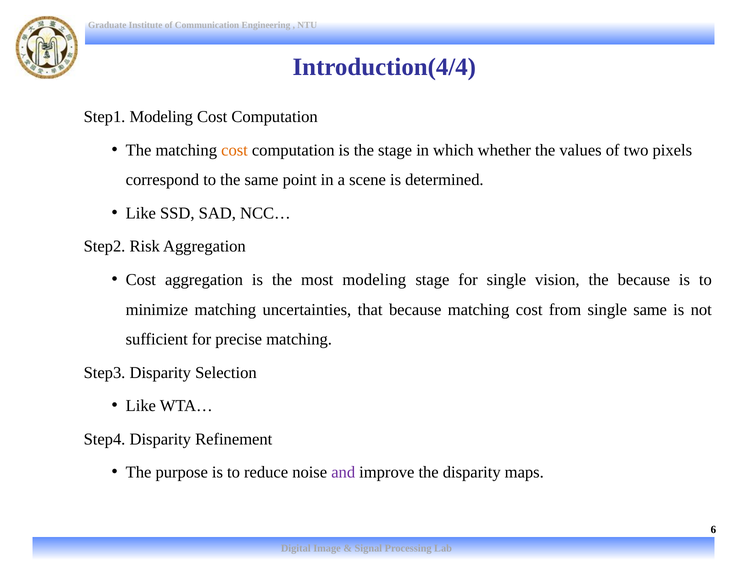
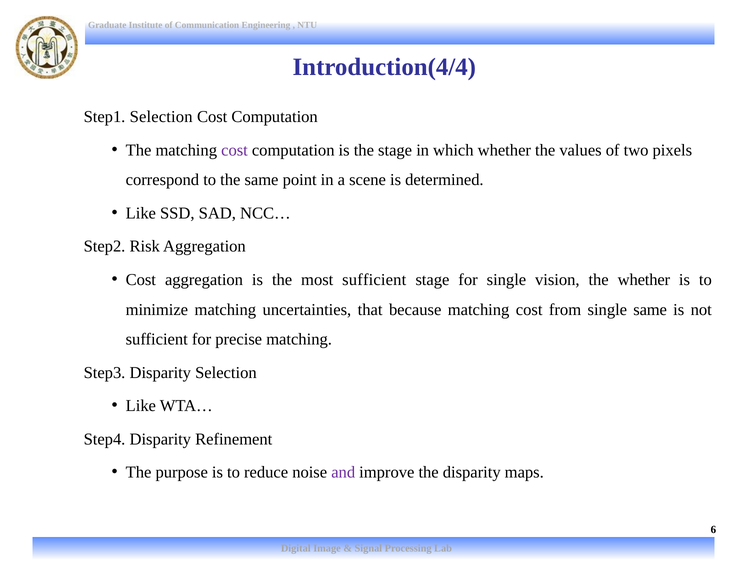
Step1 Modeling: Modeling -> Selection (161, 117)
cost colour: orange -> purple (234, 150)
most modeling: modeling -> sufficient (374, 279)
the because: because -> whether (644, 279)
